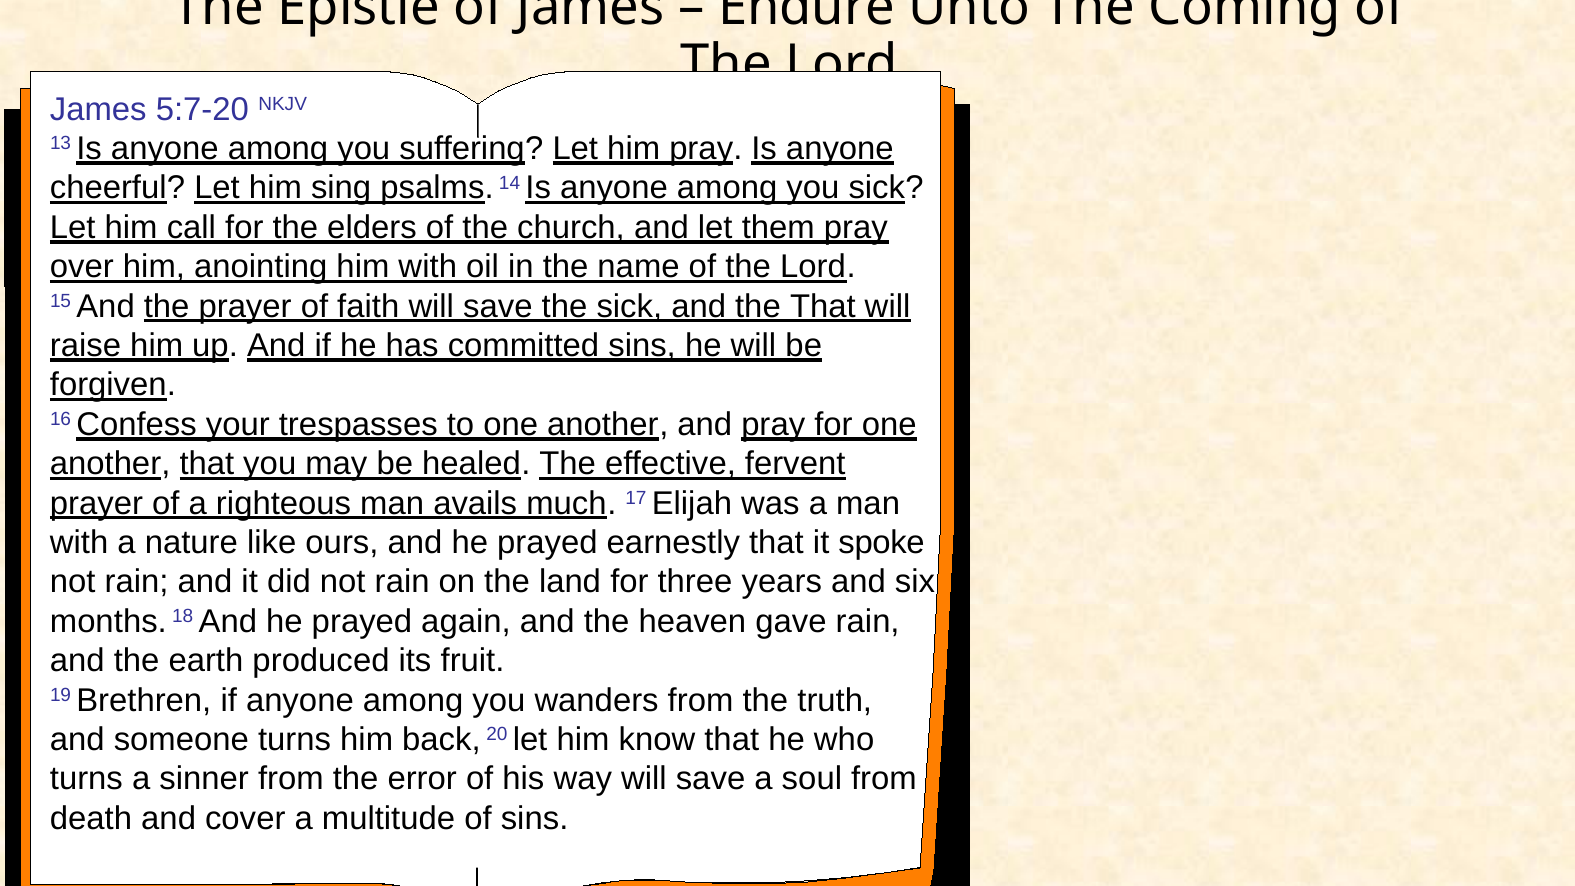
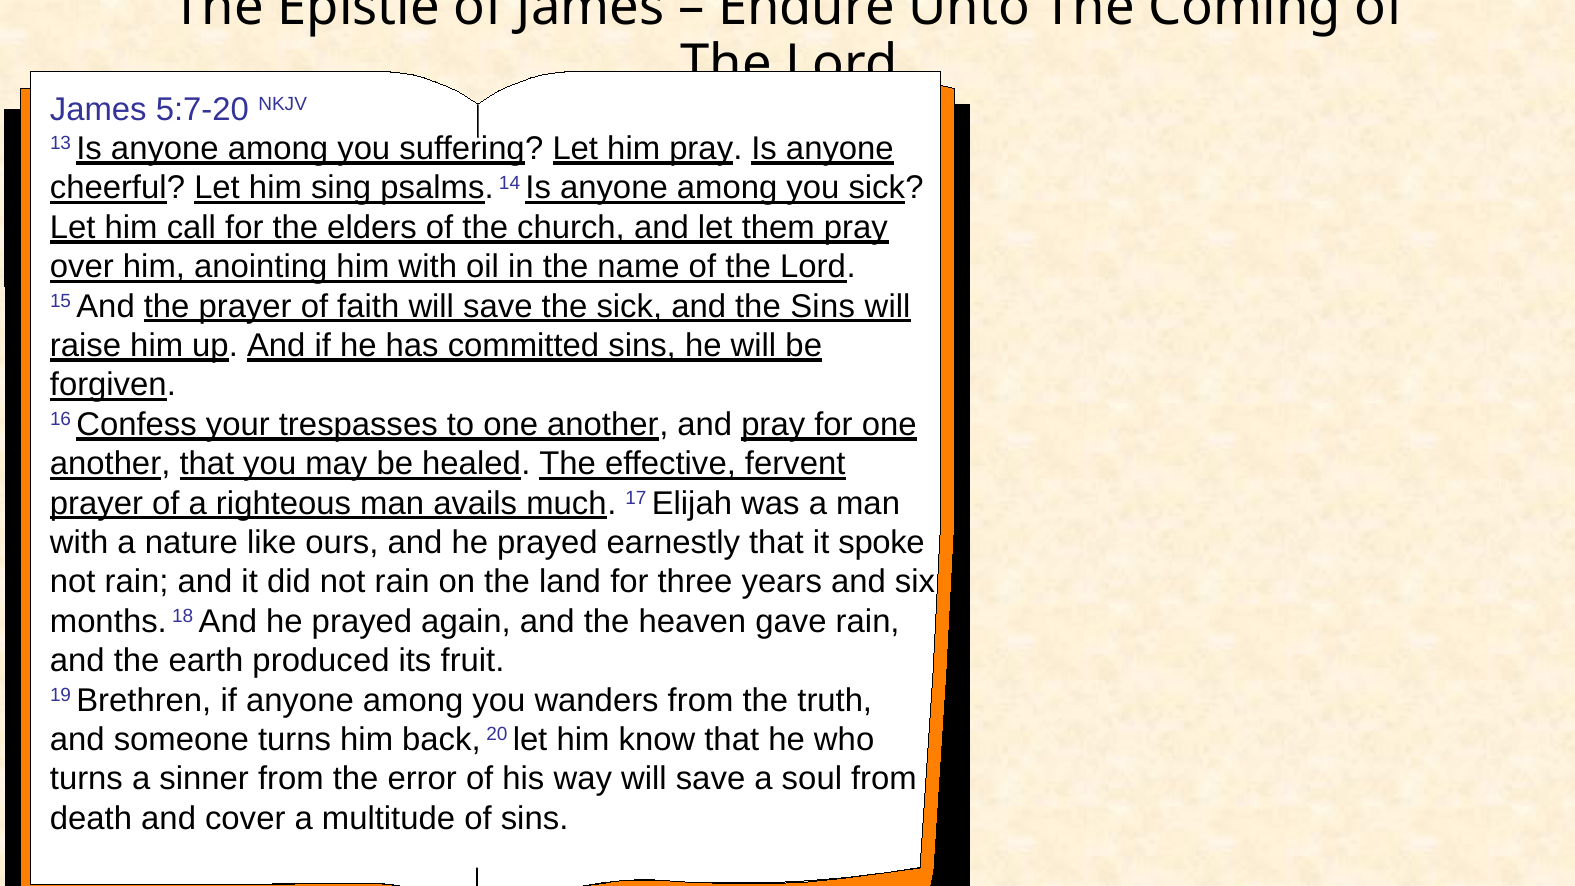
the That: That -> Sins (823, 306)
